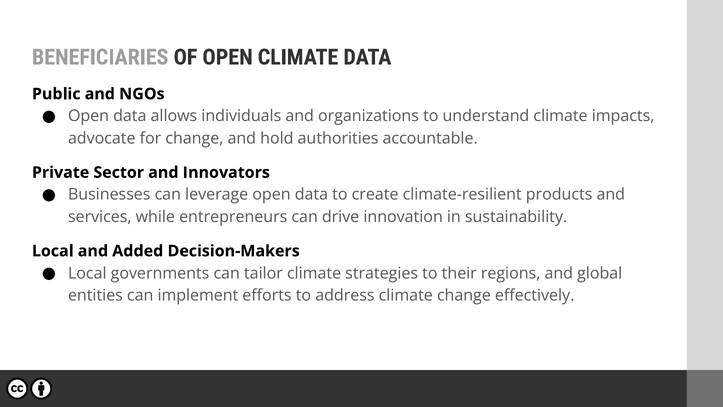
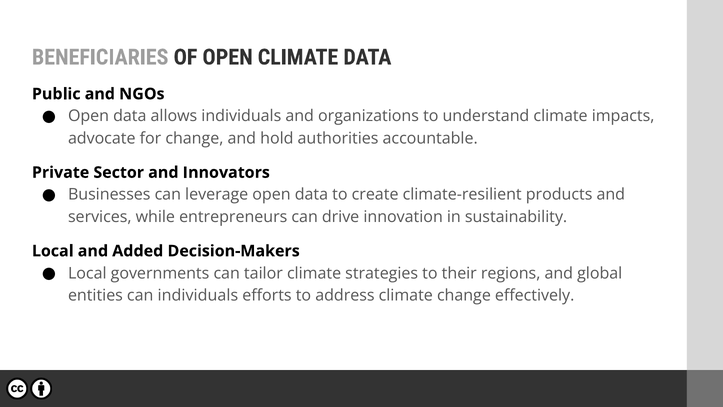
can implement: implement -> individuals (198, 295)
